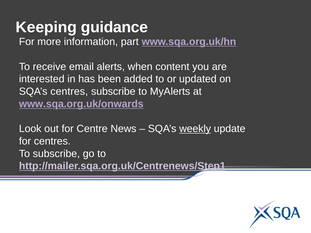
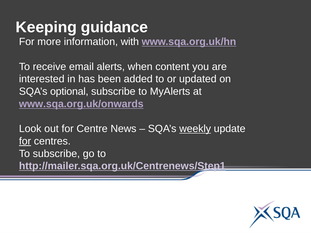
part: part -> with (130, 42)
SQA’s centres: centres -> optional (69, 92)
for underline: none -> present (25, 141)
